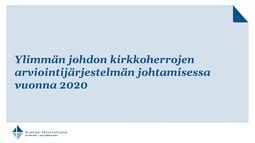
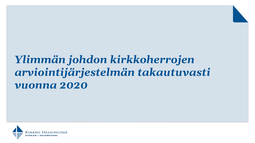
johtamisessa: johtamisessa -> takautuvasti (174, 73)
